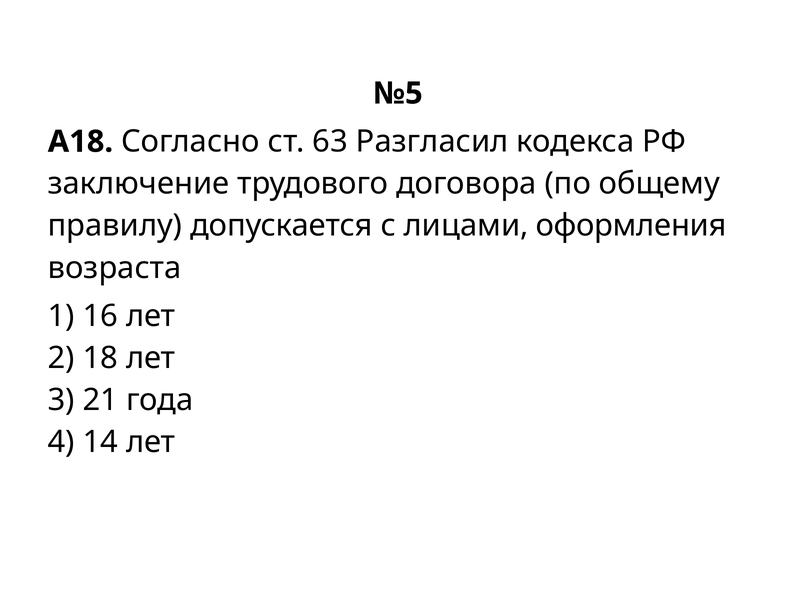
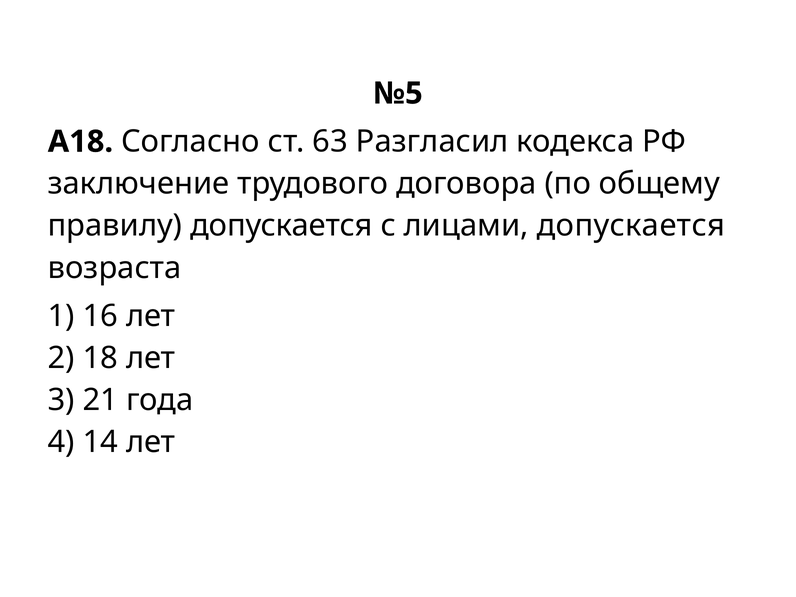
лицами оформления: оформления -> допускается (631, 226)
